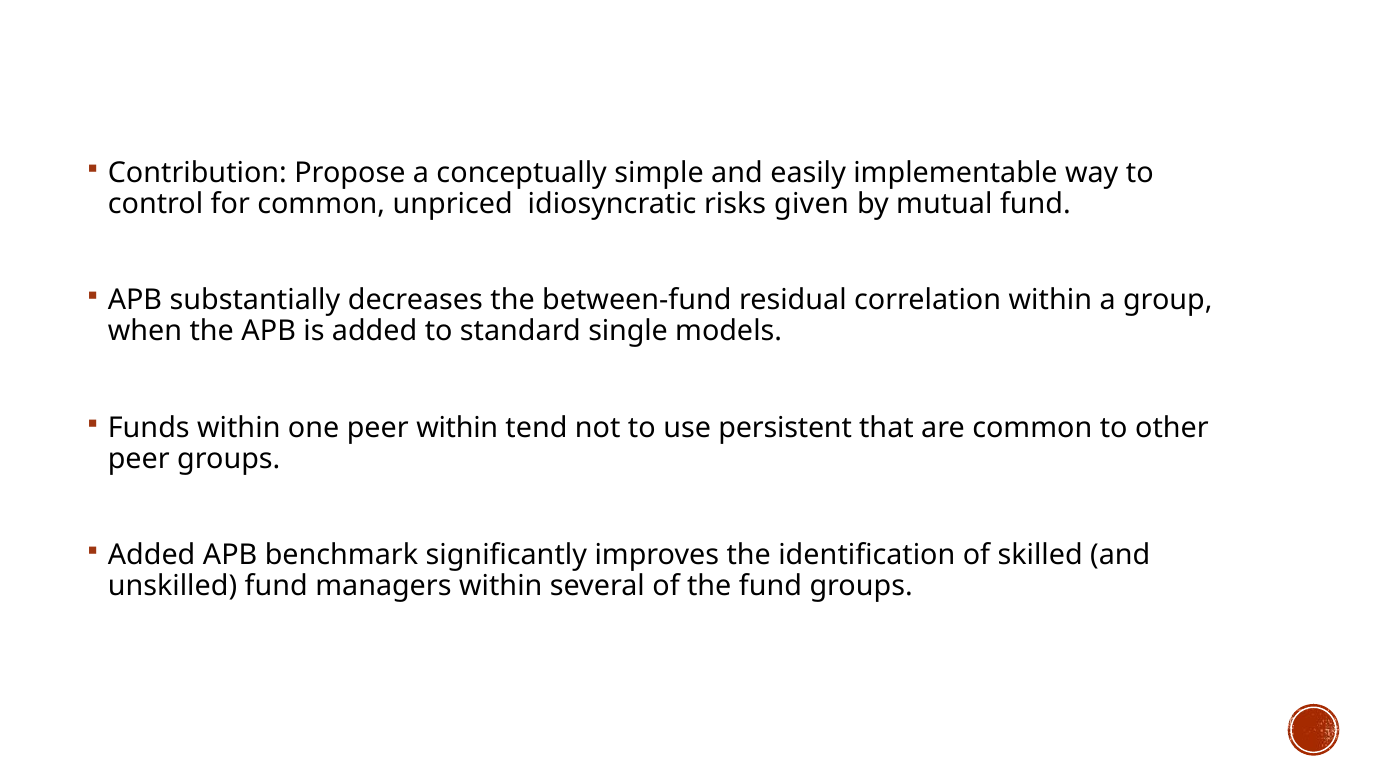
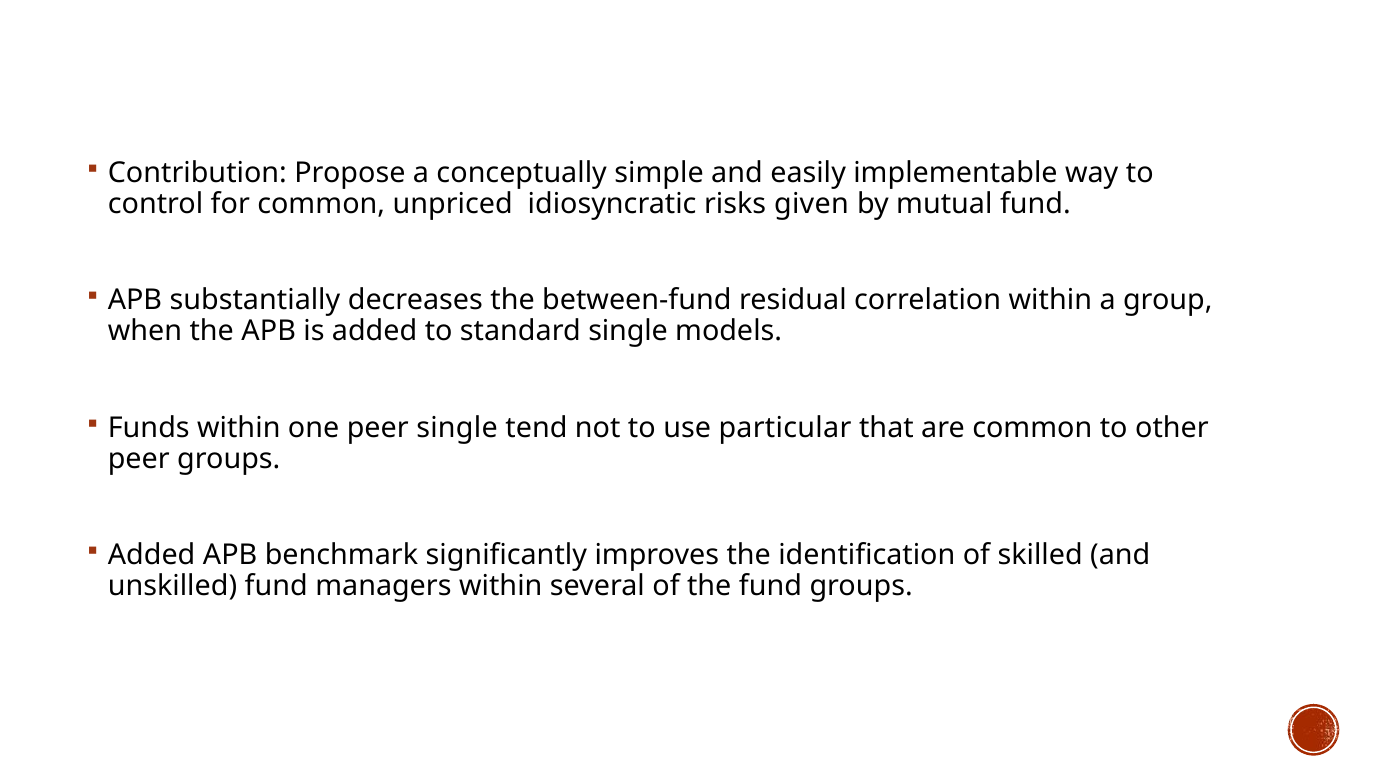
peer within: within -> single (457, 428)
persistent: persistent -> particular (785, 428)
